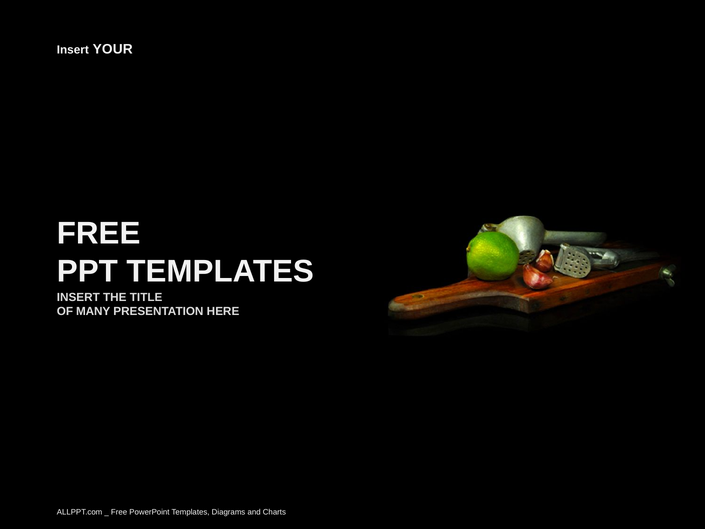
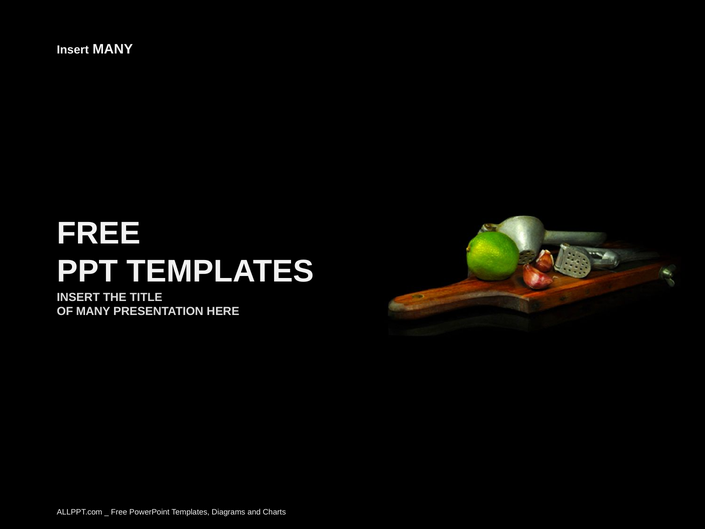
Insert YOUR: YOUR -> MANY (113, 49)
